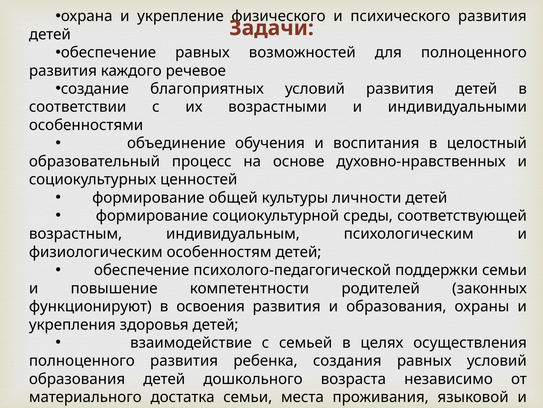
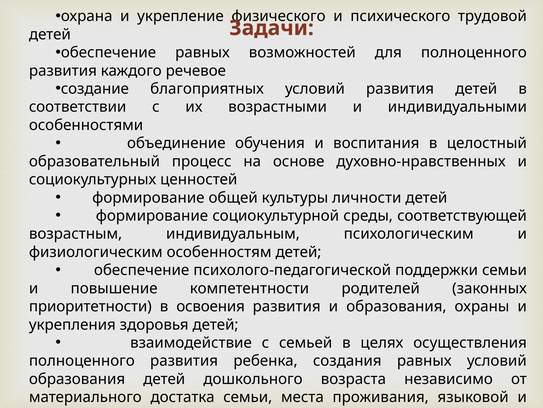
психического развития: развития -> трудовой (492, 16)
функционируют: функционируют -> приоритетности (90, 306)
